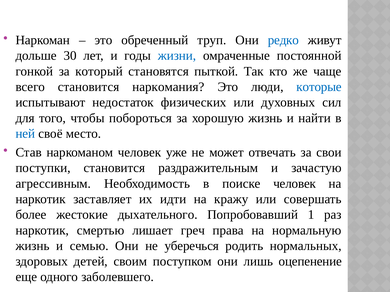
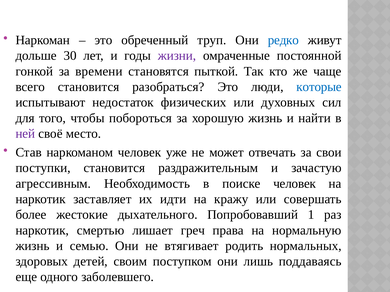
жизни colour: blue -> purple (177, 56)
который: который -> времени (99, 71)
наркомания: наркомания -> разобраться (168, 87)
ней colour: blue -> purple (25, 134)
уберечься: уберечься -> втягивает (192, 246)
оцепенение: оцепенение -> поддаваясь (310, 262)
